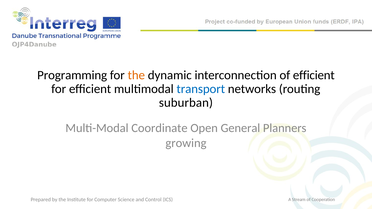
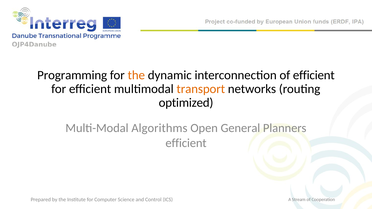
transport colour: blue -> orange (201, 89)
suburban: suburban -> optimized (186, 103)
Coordinate: Coordinate -> Algorithms (159, 128)
growing: growing -> efficient (186, 143)
